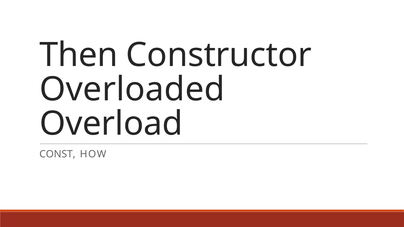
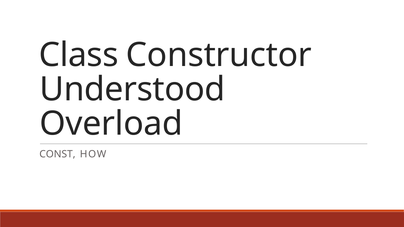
Then: Then -> Class (79, 55)
Overloaded: Overloaded -> Understood (132, 89)
